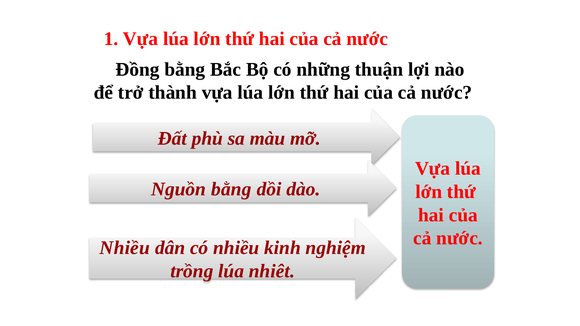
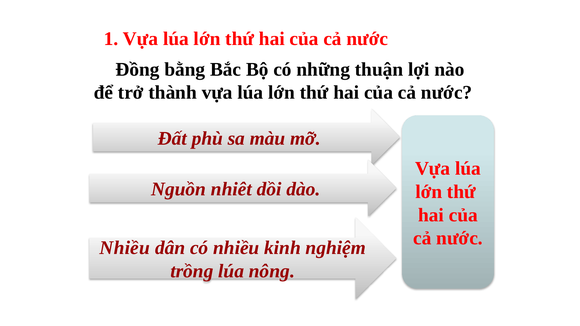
Nguồn bằng: bằng -> nhiêt (231, 189)
nhiêt: nhiêt -> nông (272, 271)
